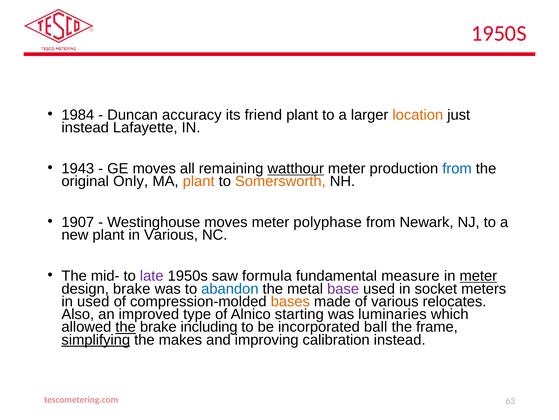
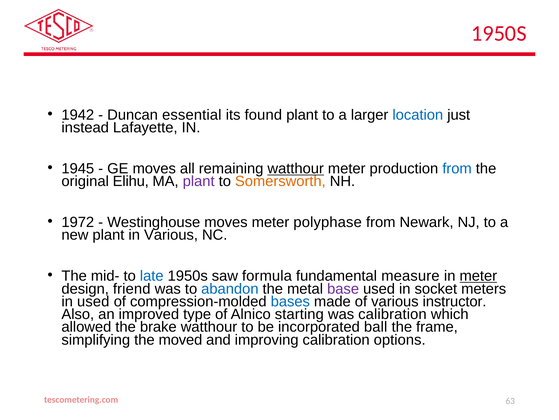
1984: 1984 -> 1942 (78, 115)
accuracy: accuracy -> essential (192, 115)
friend: friend -> found (263, 115)
location colour: orange -> blue (418, 115)
1943: 1943 -> 1945 (78, 168)
Only: Only -> Elihu (131, 181)
plant colour: orange -> purple (199, 181)
1907: 1907 -> 1972 (78, 222)
late colour: purple -> blue (152, 276)
design brake: brake -> friend (132, 288)
bases colour: orange -> blue (290, 301)
relocates: relocates -> instructor (455, 301)
was luminaries: luminaries -> calibration (392, 314)
the underline: present -> none (126, 327)
brake including: including -> watthour (209, 327)
simplifying underline: present -> none (96, 339)
makes: makes -> moved (180, 339)
calibration instead: instead -> options (400, 339)
